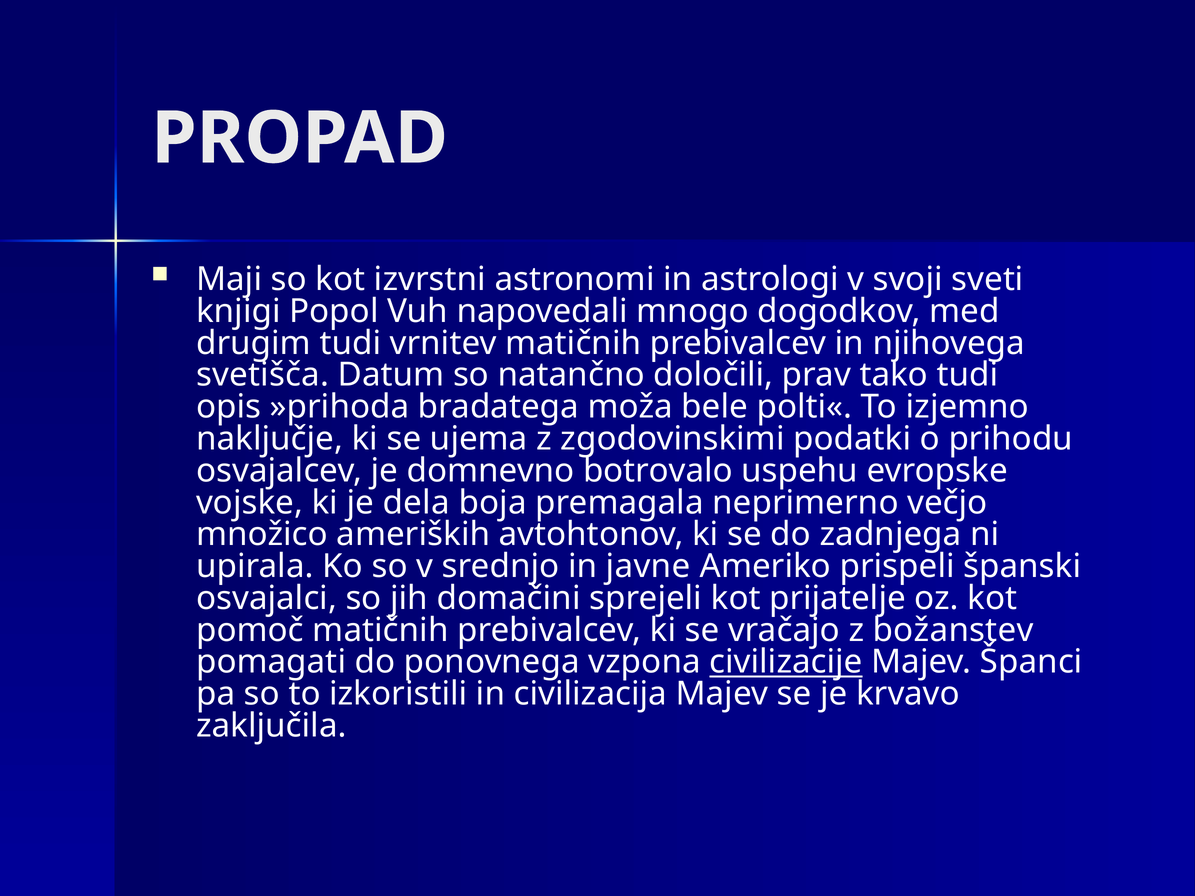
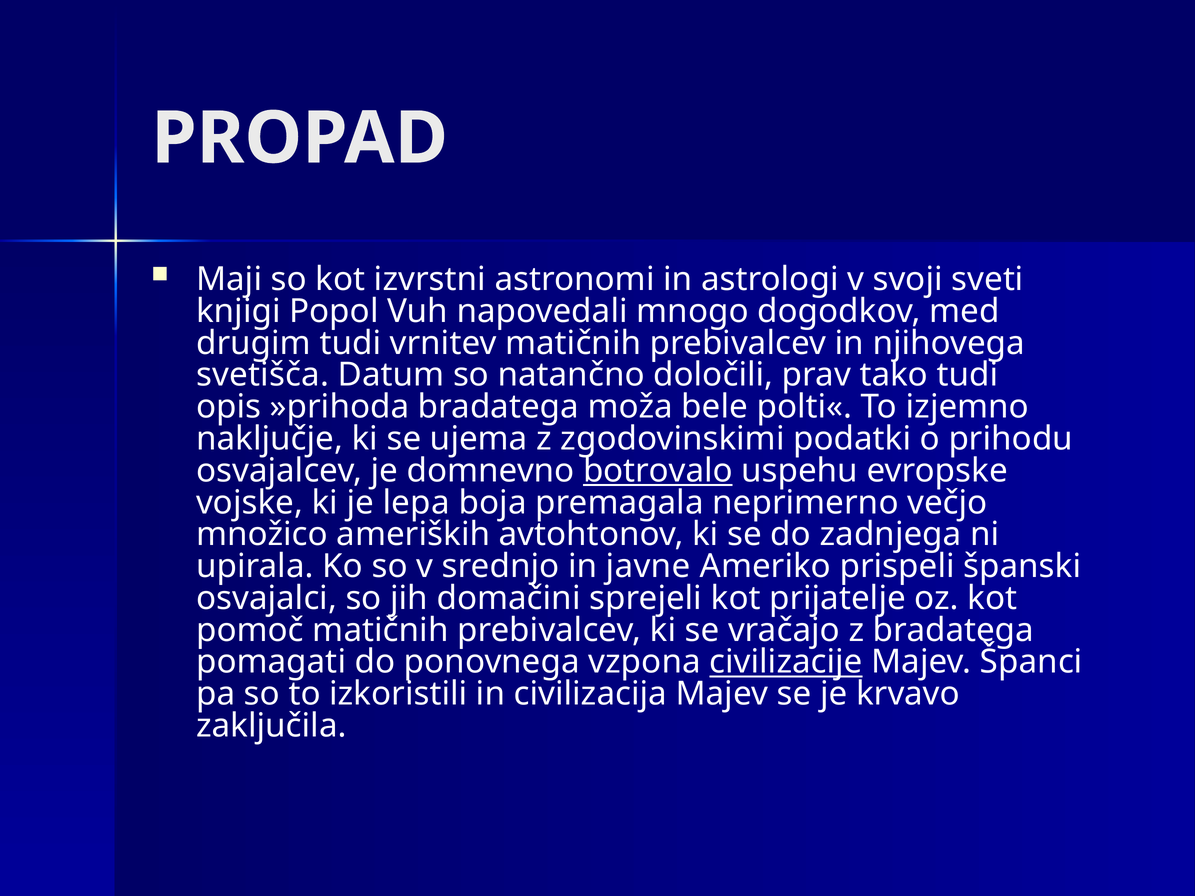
botrovalo underline: none -> present (658, 471)
dela: dela -> lepa (416, 503)
z božanstev: božanstev -> bradatega (953, 630)
